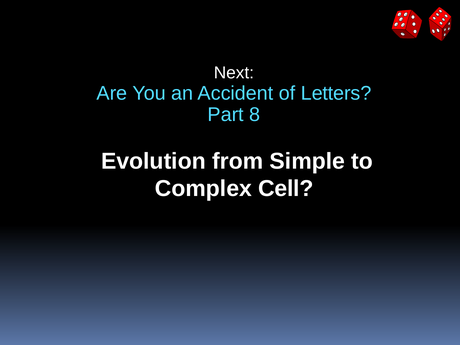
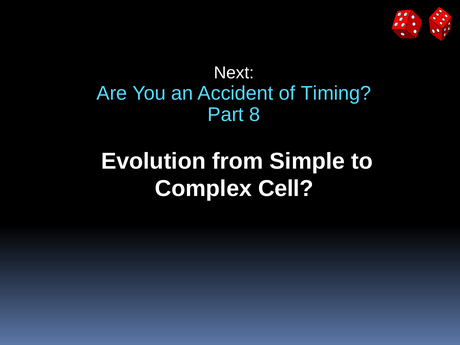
Letters: Letters -> Timing (336, 93)
